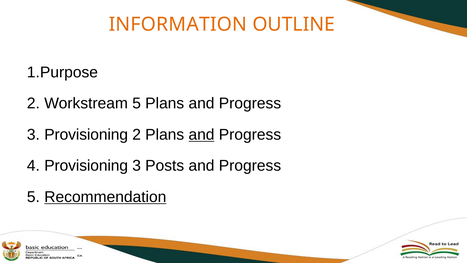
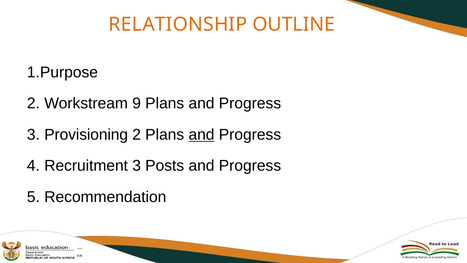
INFORMATION: INFORMATION -> RELATIONSHIP (178, 25)
Workstream 5: 5 -> 9 (137, 103)
Provisioning: Provisioning -> Recruitment (86, 166)
Recommendation underline: present -> none (105, 197)
